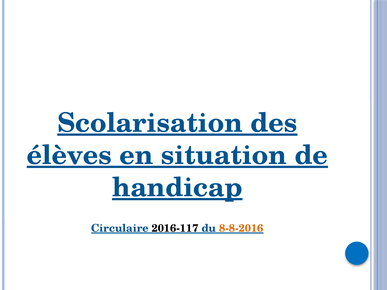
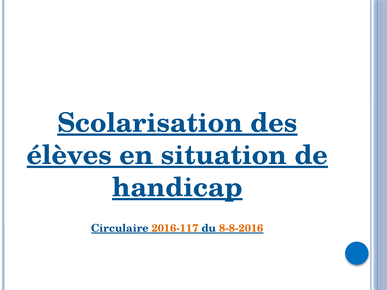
2016-117 colour: black -> orange (175, 228)
